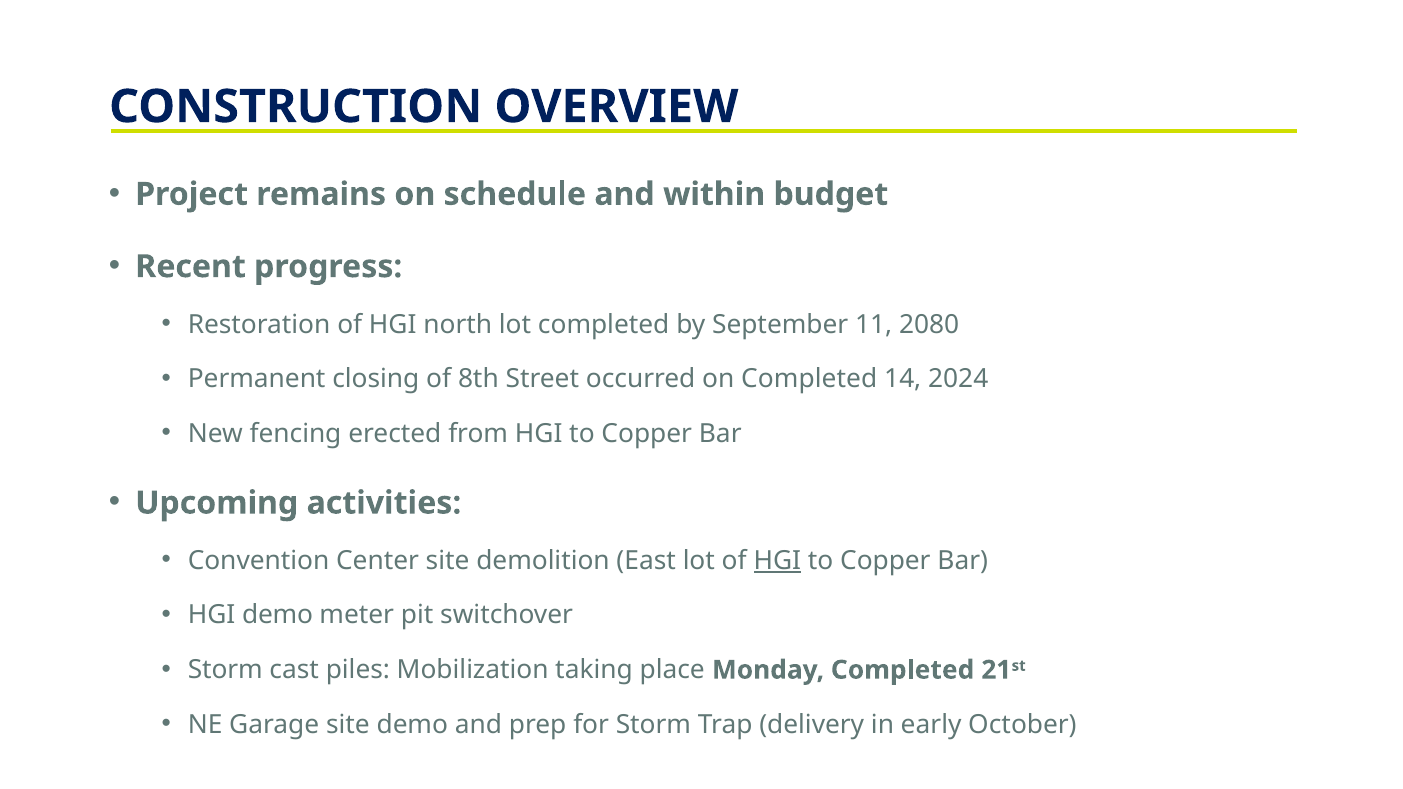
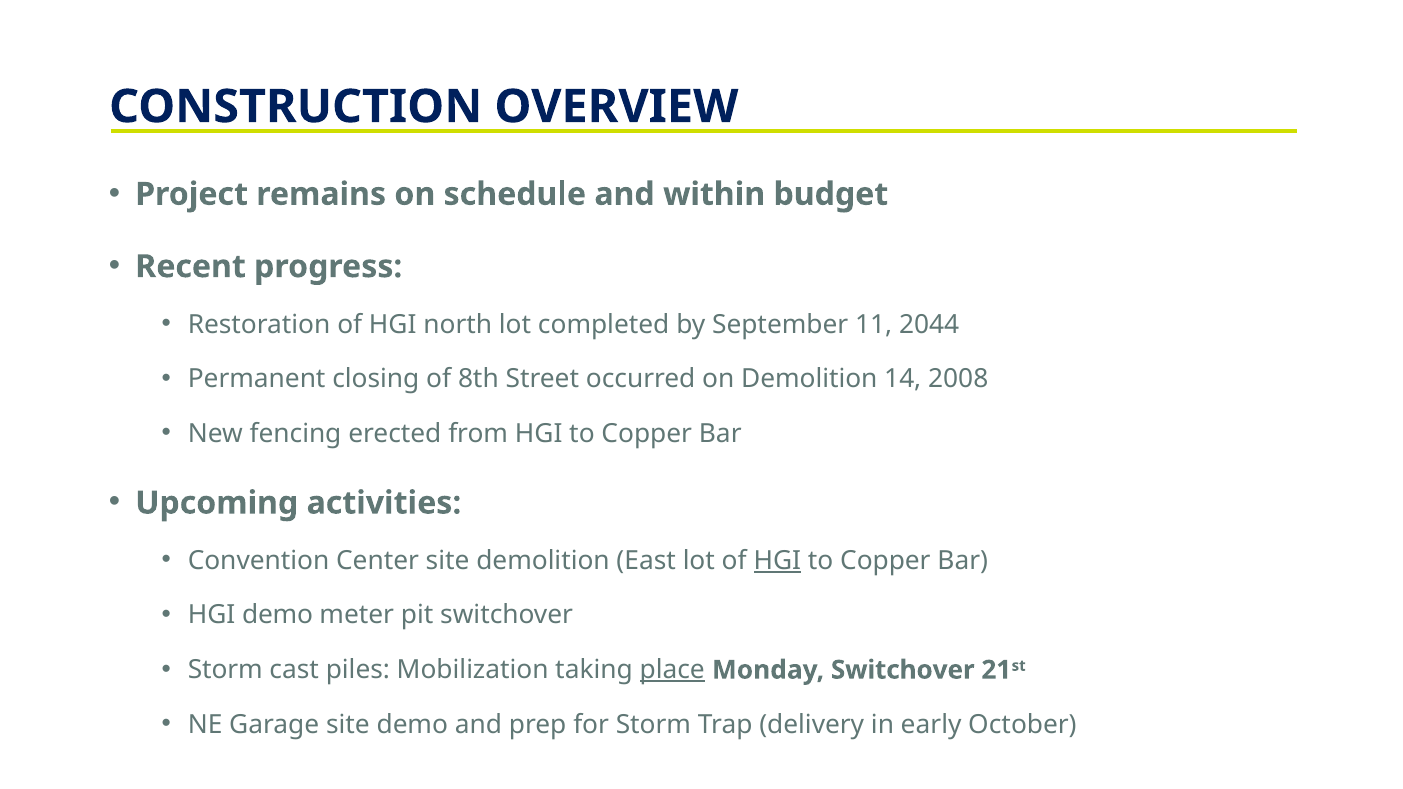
2080: 2080 -> 2044 (929, 324)
on Completed: Completed -> Demolition (809, 379)
2024: 2024 -> 2008 (958, 379)
place underline: none -> present (672, 670)
Monday Completed: Completed -> Switchover (903, 670)
